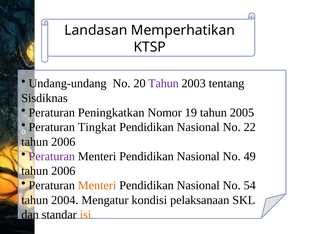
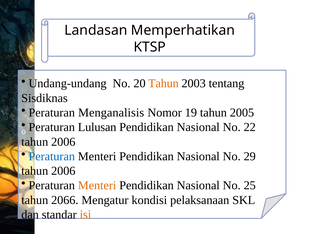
Tahun colour: purple -> orange (163, 83)
Peningkatkan: Peningkatkan -> Menganalisis (111, 113)
Tingkat: Tingkat -> Lulusan (97, 127)
Peraturan colour: purple -> blue (52, 156)
49: 49 -> 29 (250, 156)
54: 54 -> 25 (250, 185)
2004: 2004 -> 2066 (65, 200)
